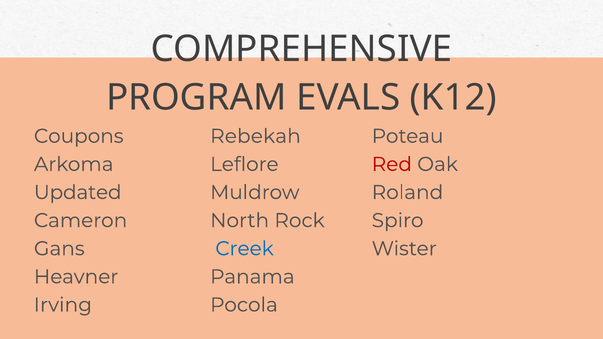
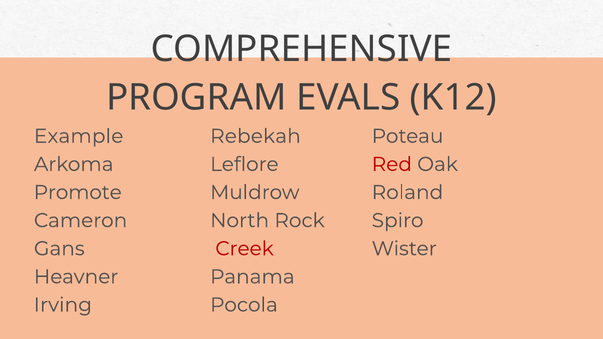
Coupons: Coupons -> Example (79, 136)
Updated: Updated -> Promote (78, 193)
Creek colour: blue -> red (244, 249)
